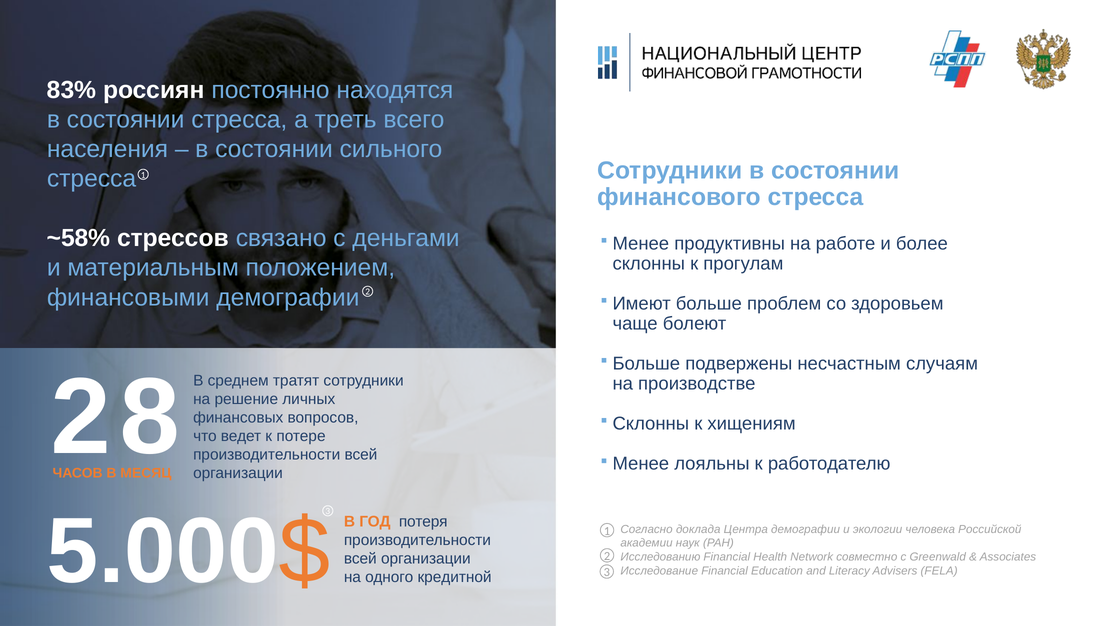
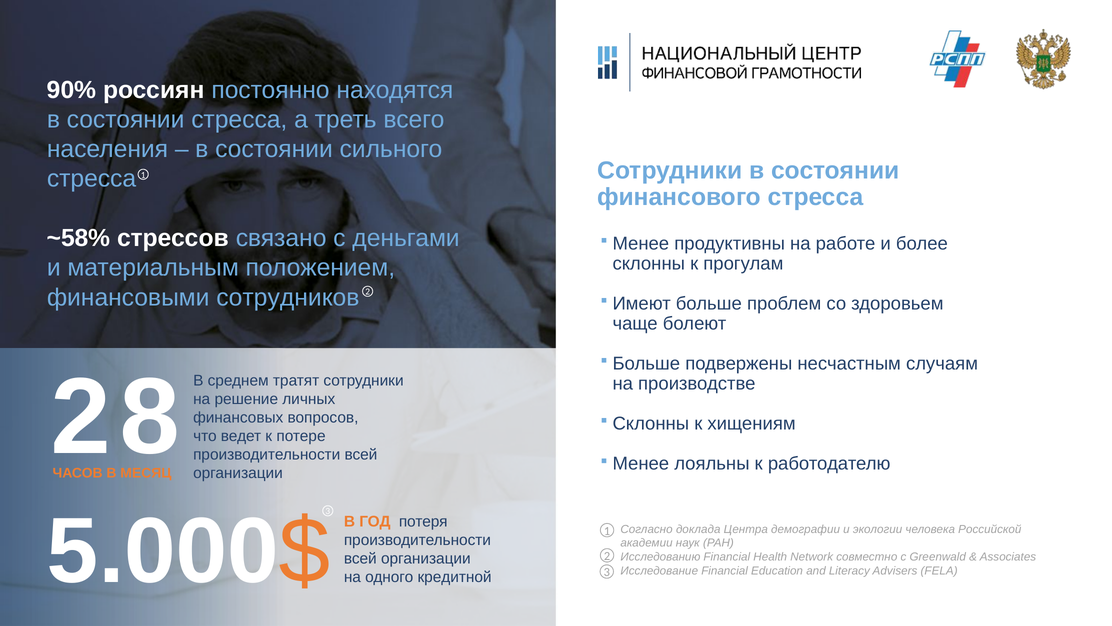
83%: 83% -> 90% (72, 90)
финансовыми демографии: демографии -> сотрудников (288, 297)
